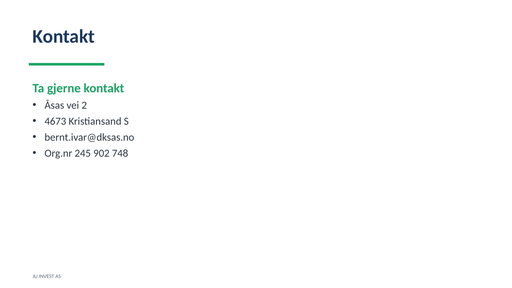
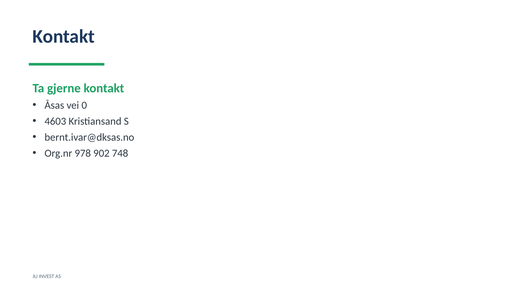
2: 2 -> 0 (84, 105)
4673: 4673 -> 4603 (55, 121)
245: 245 -> 978 (83, 153)
